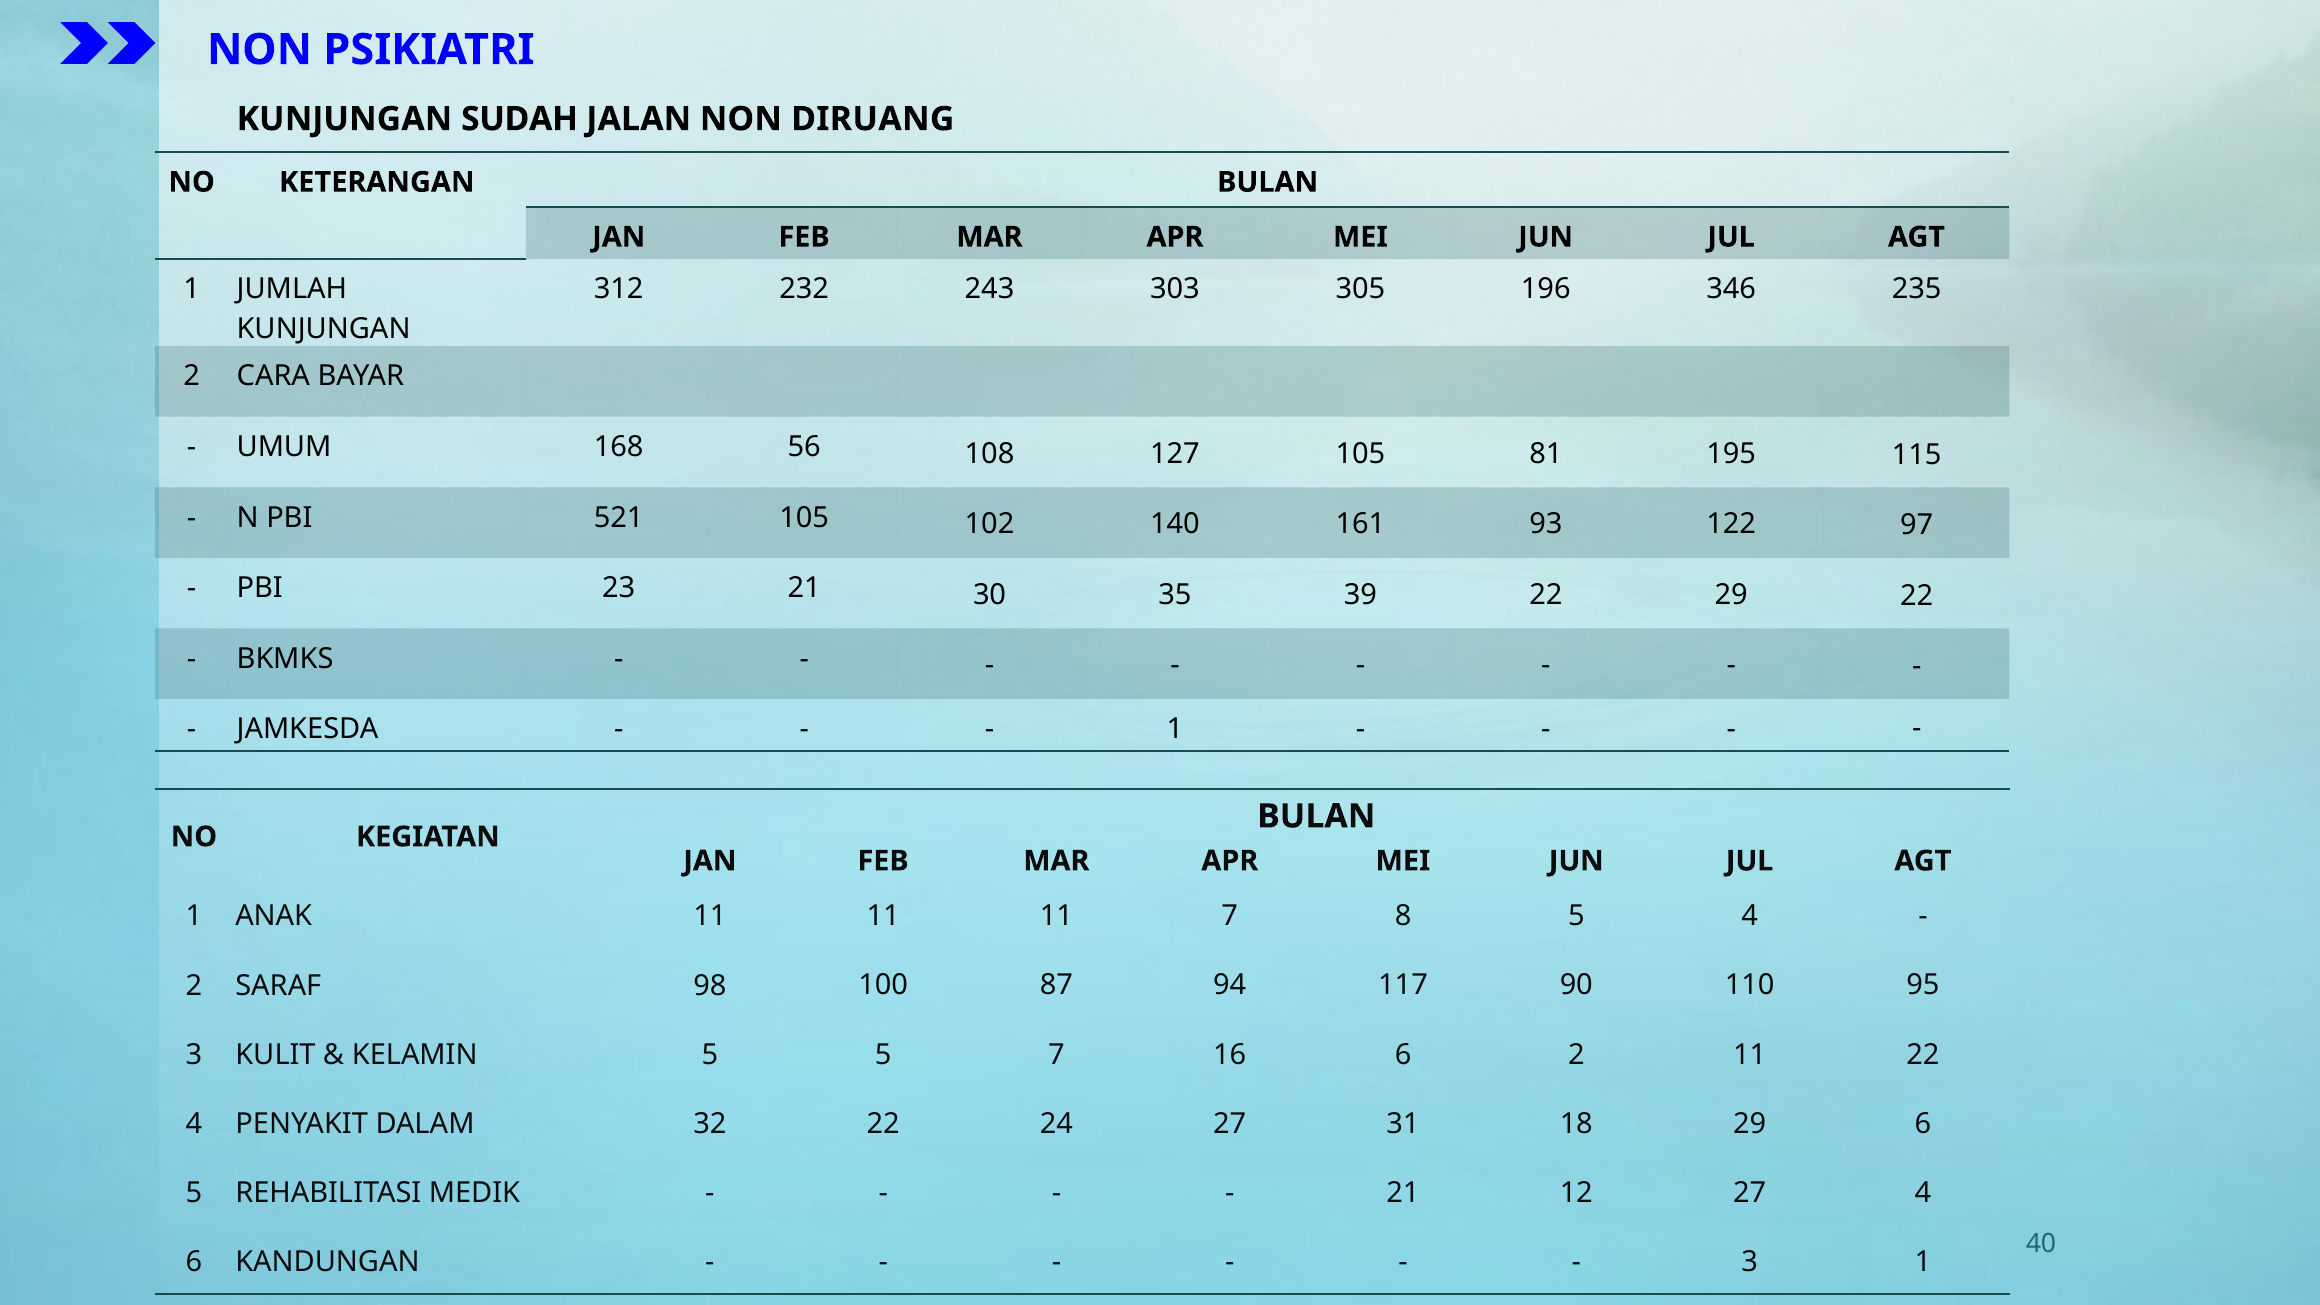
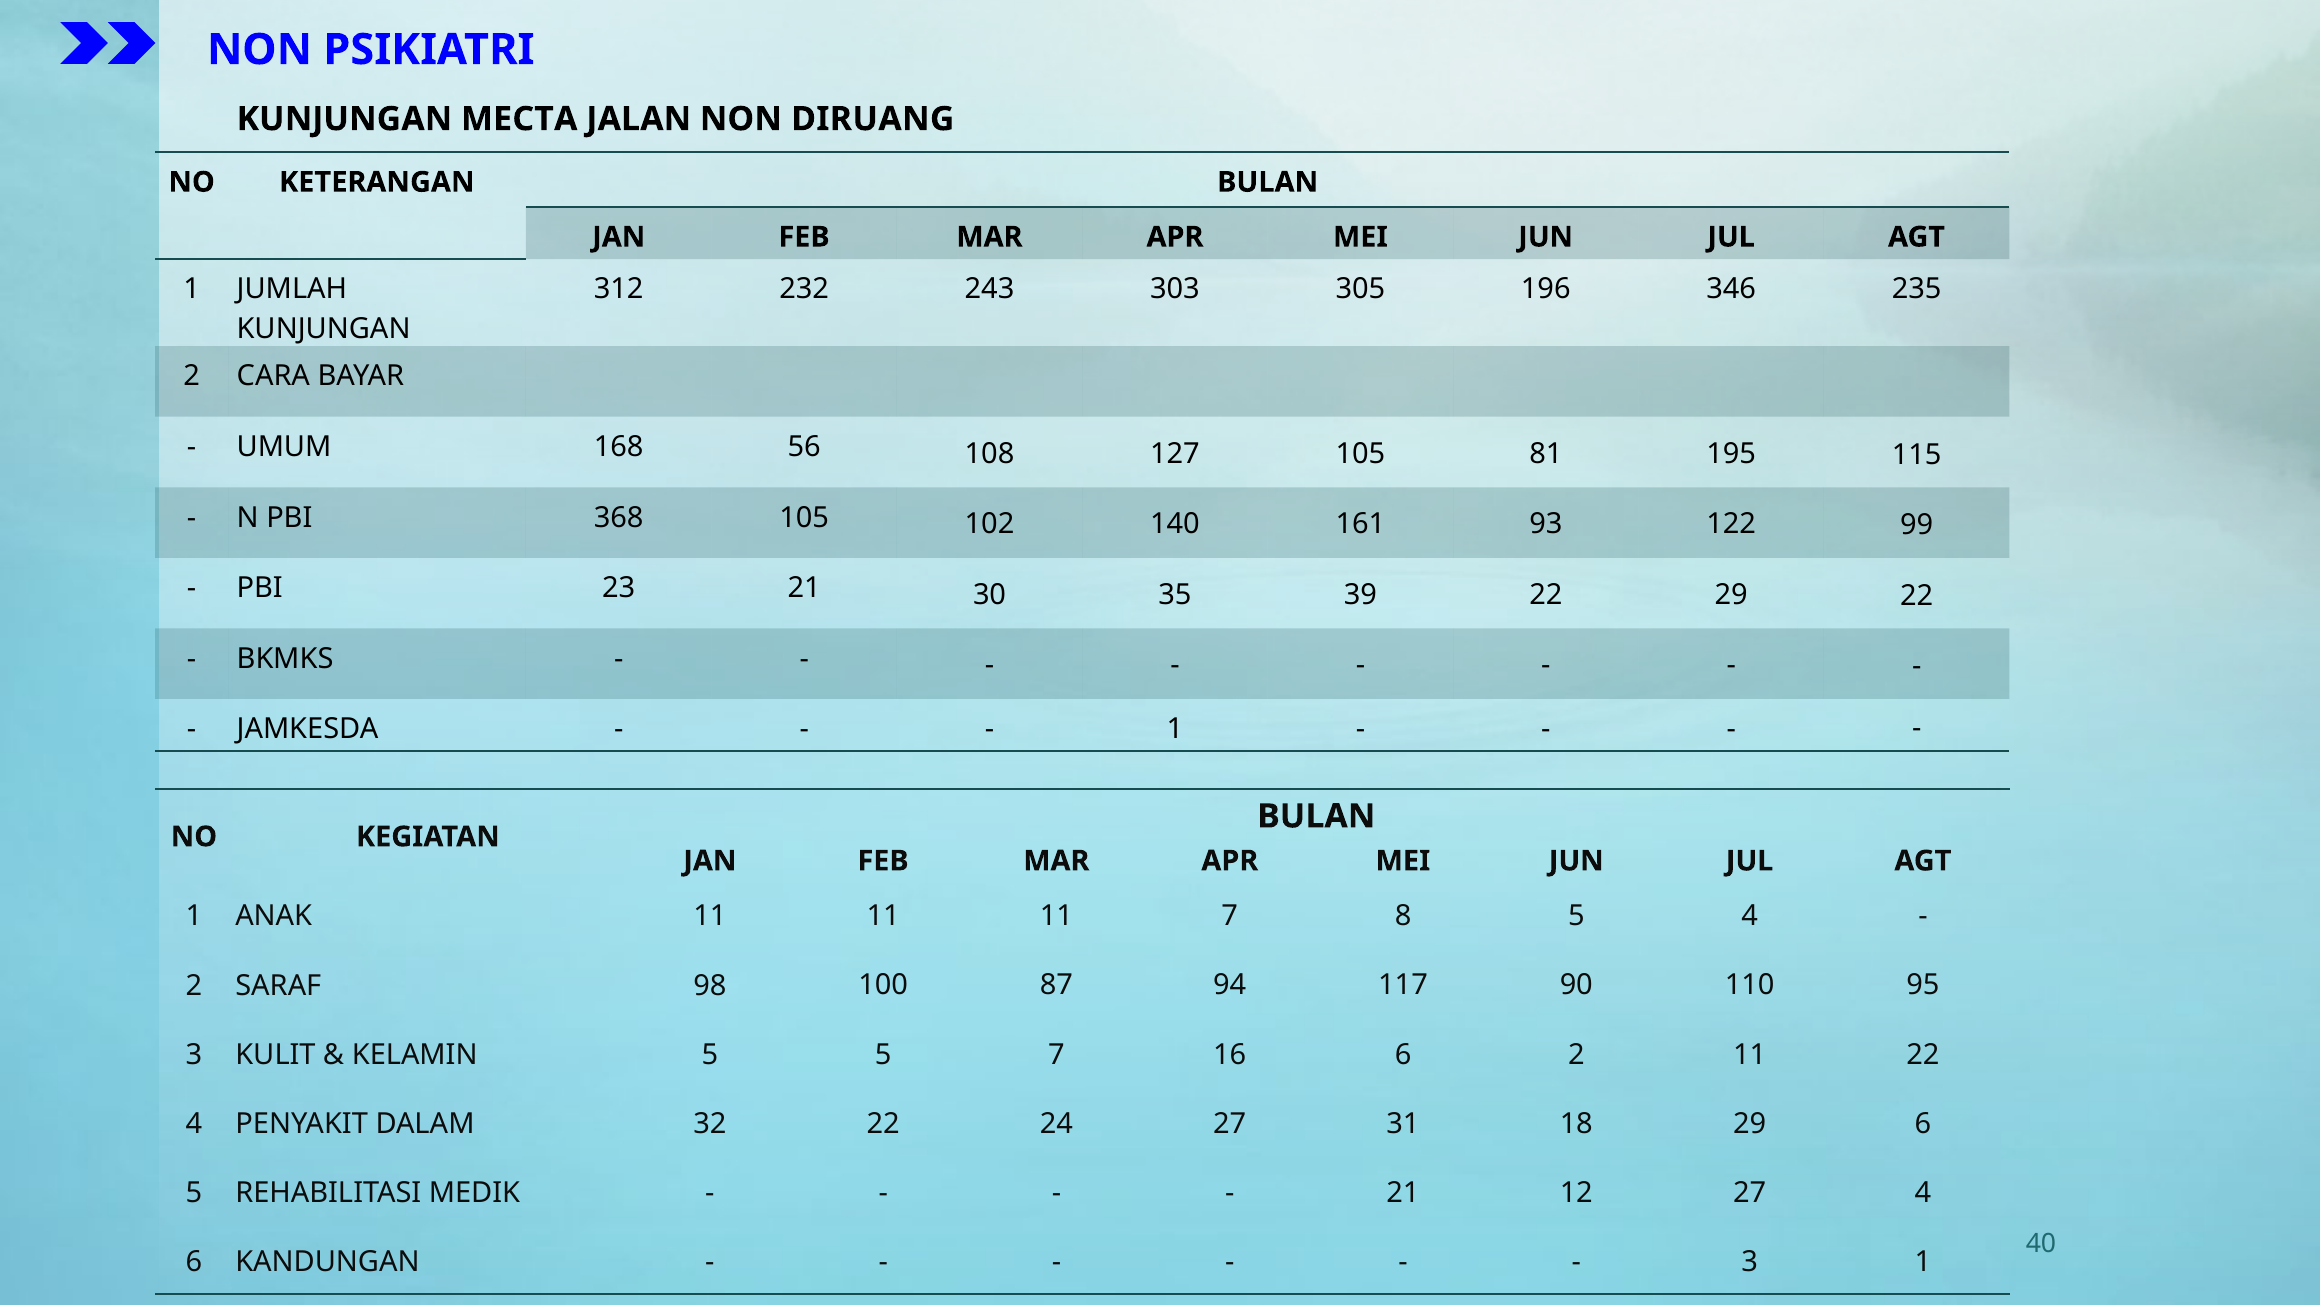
SUDAH: SUDAH -> MECTA (519, 119)
521: 521 -> 368 (619, 518)
97: 97 -> 99 (1917, 525)
